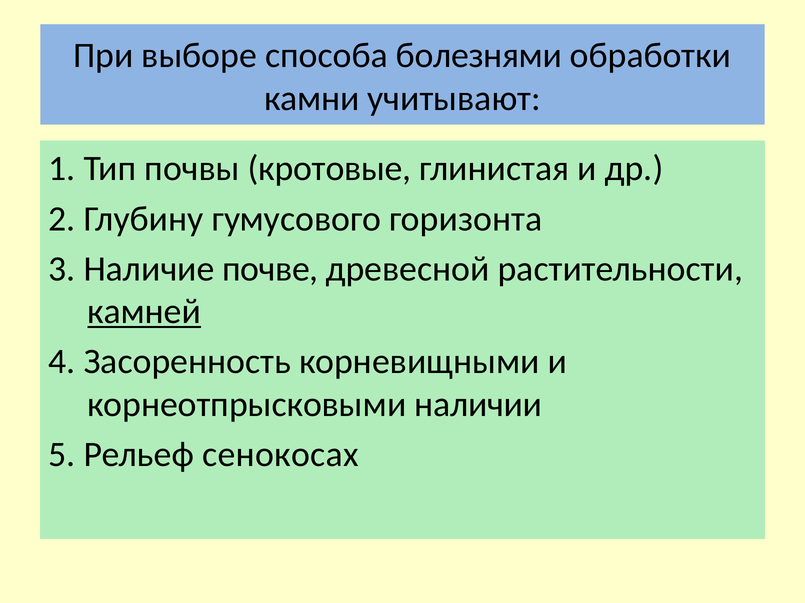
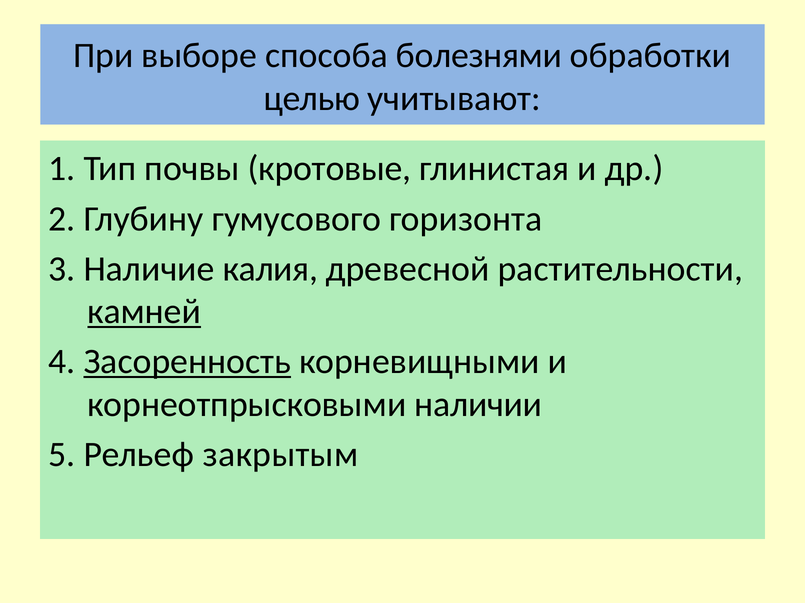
камни: камни -> целью (312, 98)
почве: почве -> калия (270, 269)
Засоренность underline: none -> present (187, 362)
сенокосах: сенокосах -> закрытым (280, 455)
